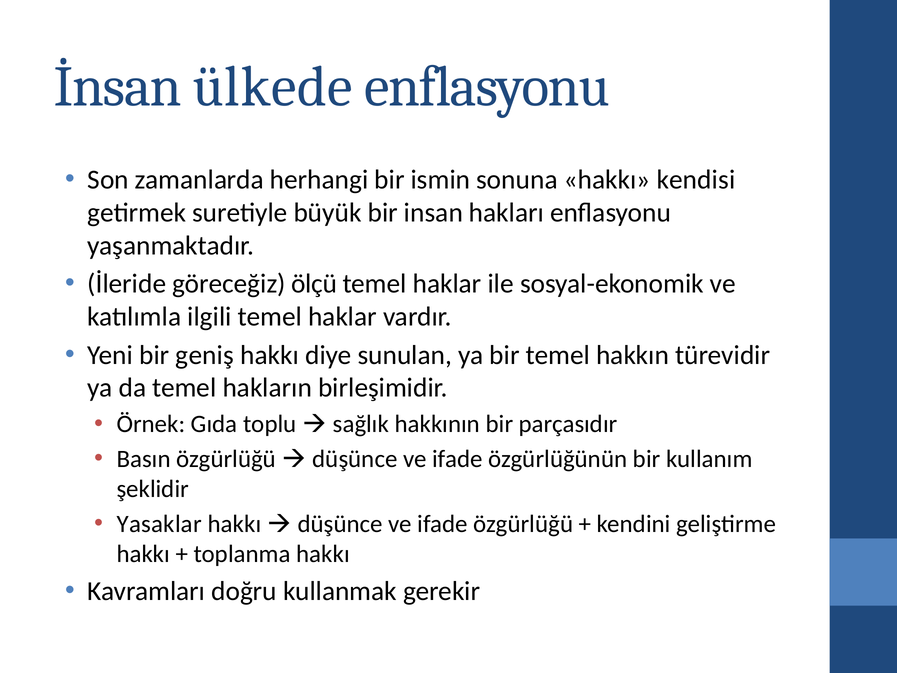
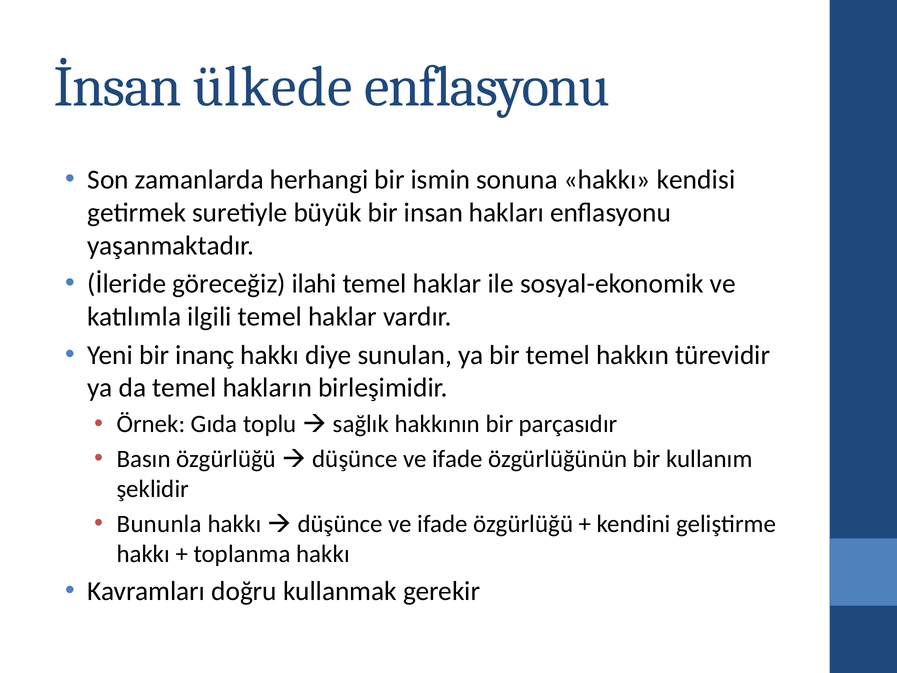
ölçü: ölçü -> ilahi (314, 284)
geniş: geniş -> inanç (205, 355)
Yasaklar: Yasaklar -> Bununla (159, 524)
